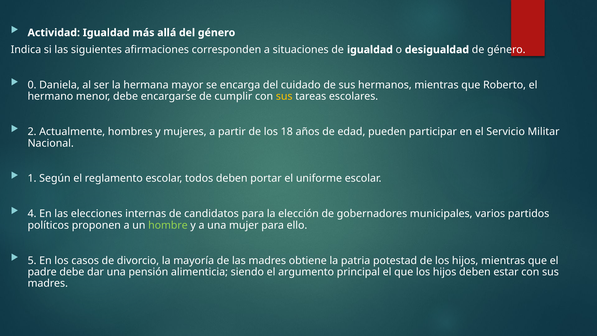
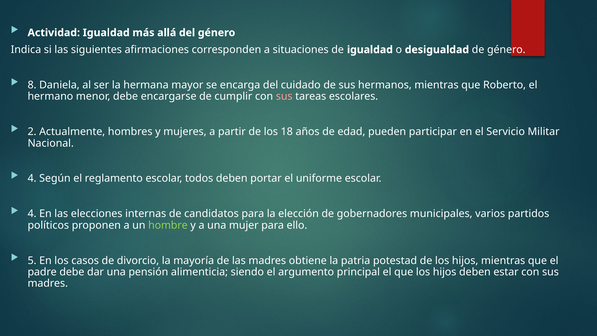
0: 0 -> 8 (32, 85)
sus colour: yellow -> pink (284, 96)
1: 1 -> 4 (32, 178)
